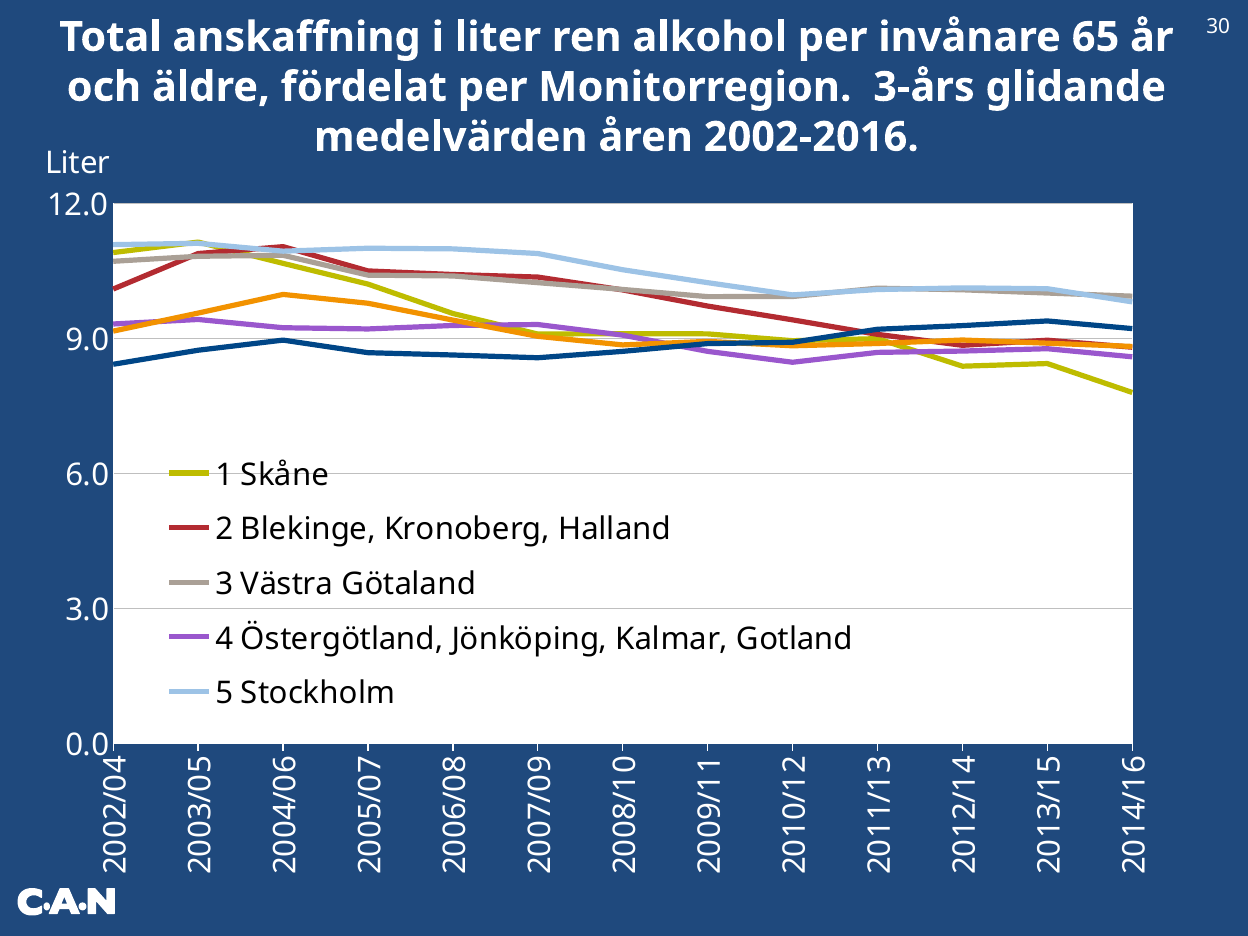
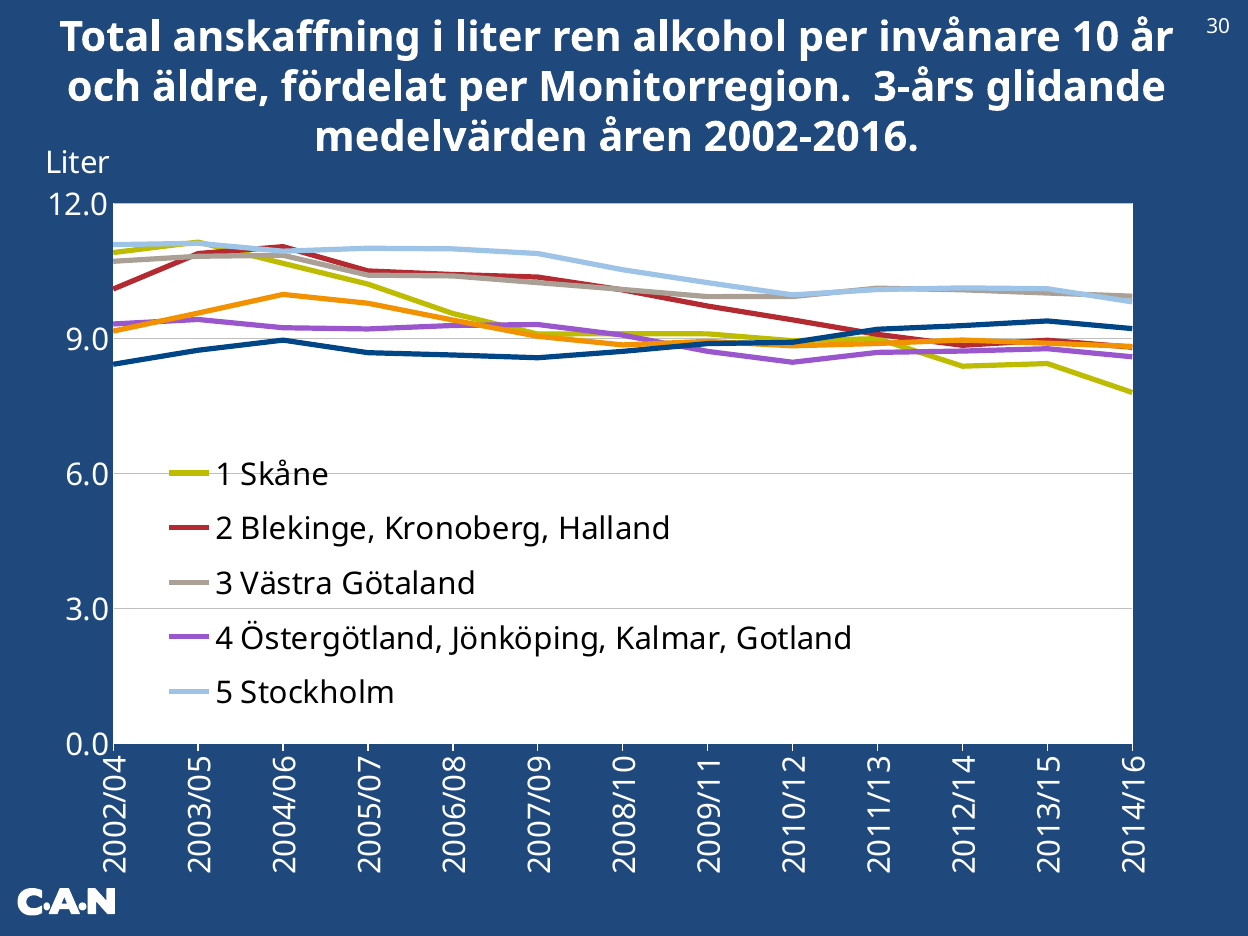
65: 65 -> 10 (1096, 37)
